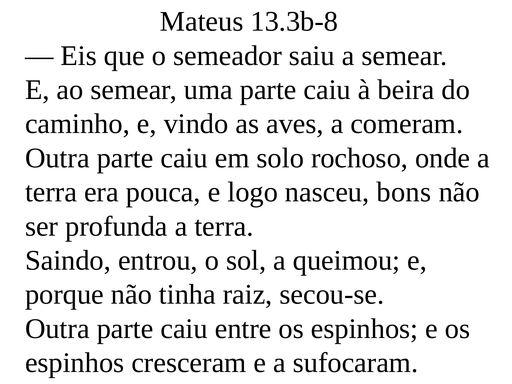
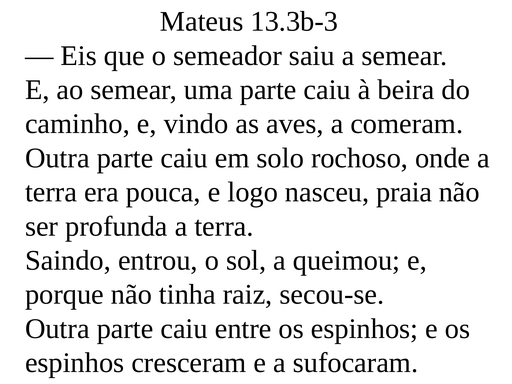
13.3b-8: 13.3b-8 -> 13.3b-3 (294, 22)
bons: bons -> praia (404, 192)
